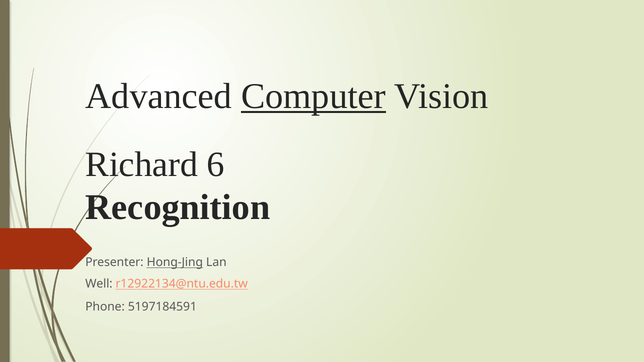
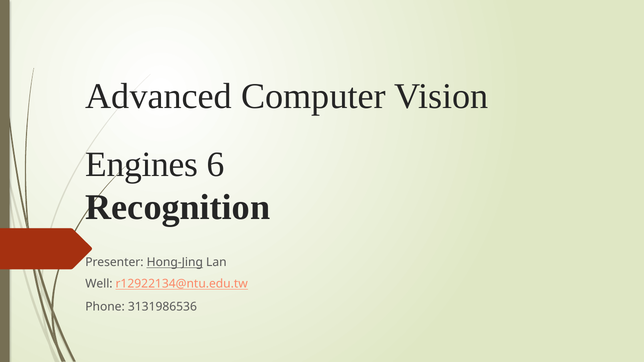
Computer underline: present -> none (313, 97)
Richard: Richard -> Engines (142, 165)
5197184591: 5197184591 -> 3131986536 (162, 307)
